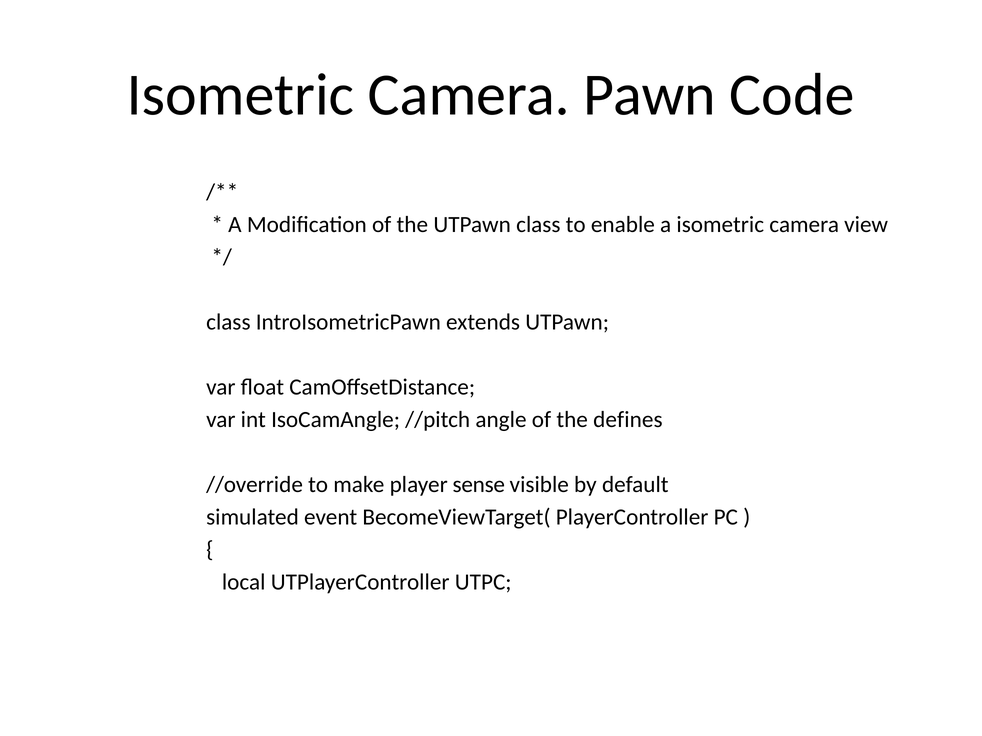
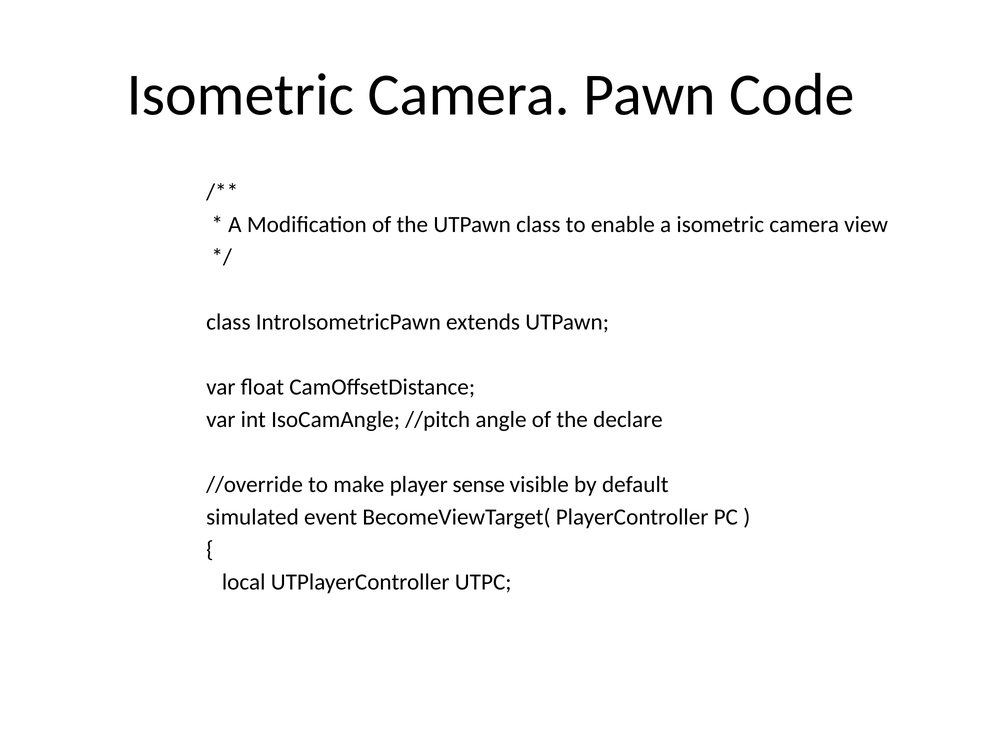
defines: defines -> declare (628, 420)
